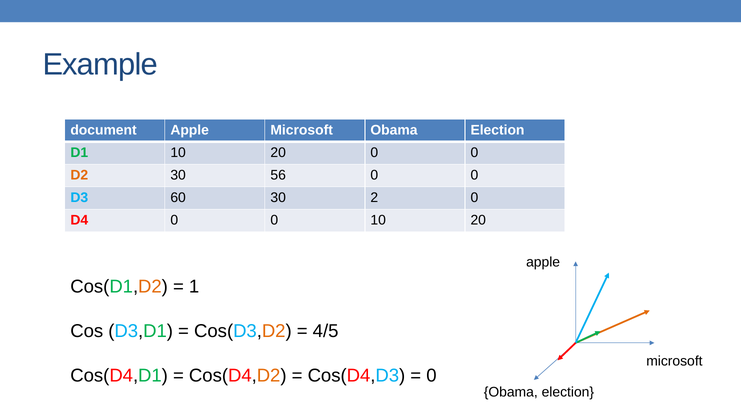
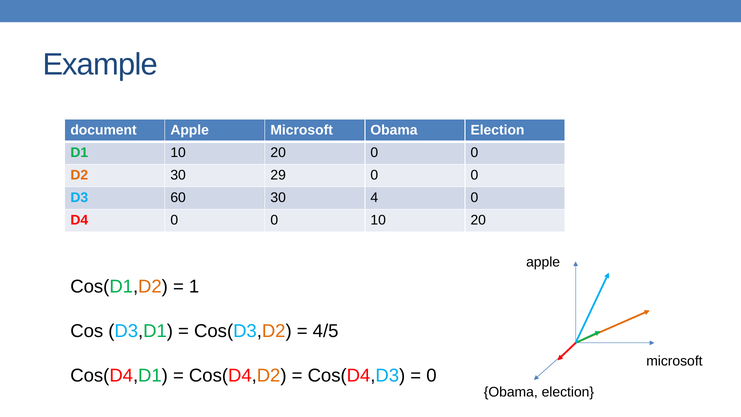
56: 56 -> 29 (278, 175)
2: 2 -> 4 (374, 198)
